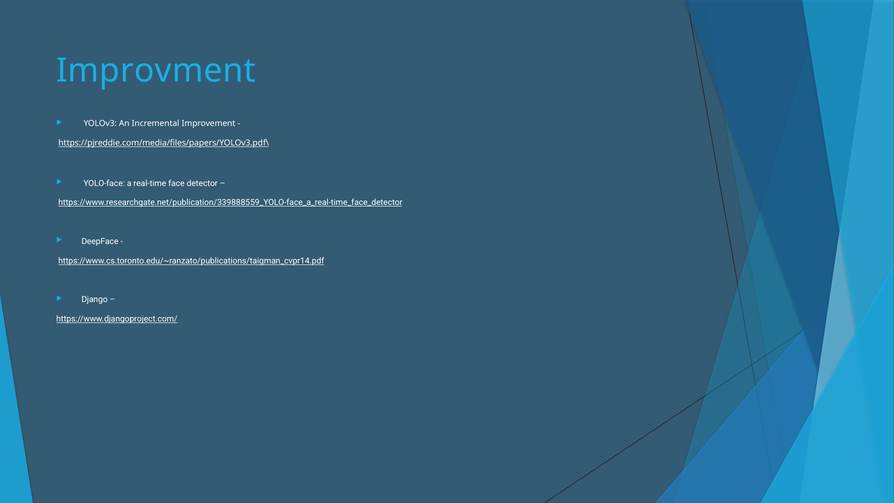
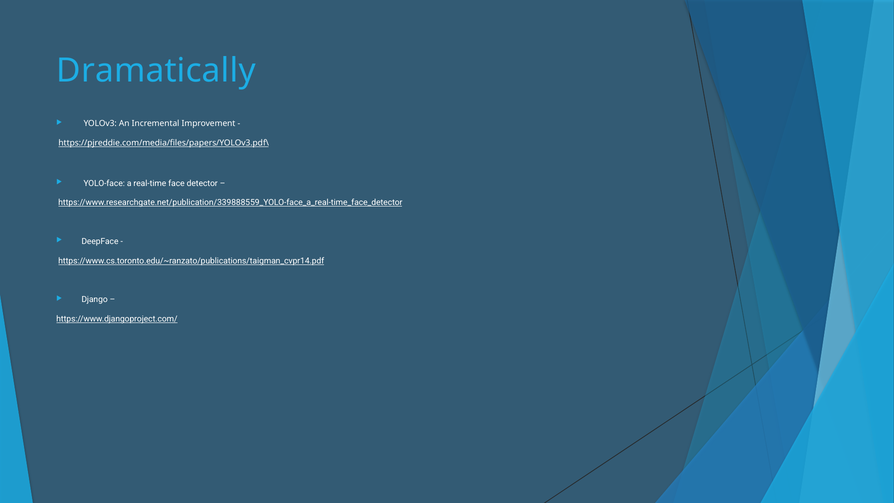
Improvment: Improvment -> Dramatically (156, 71)
